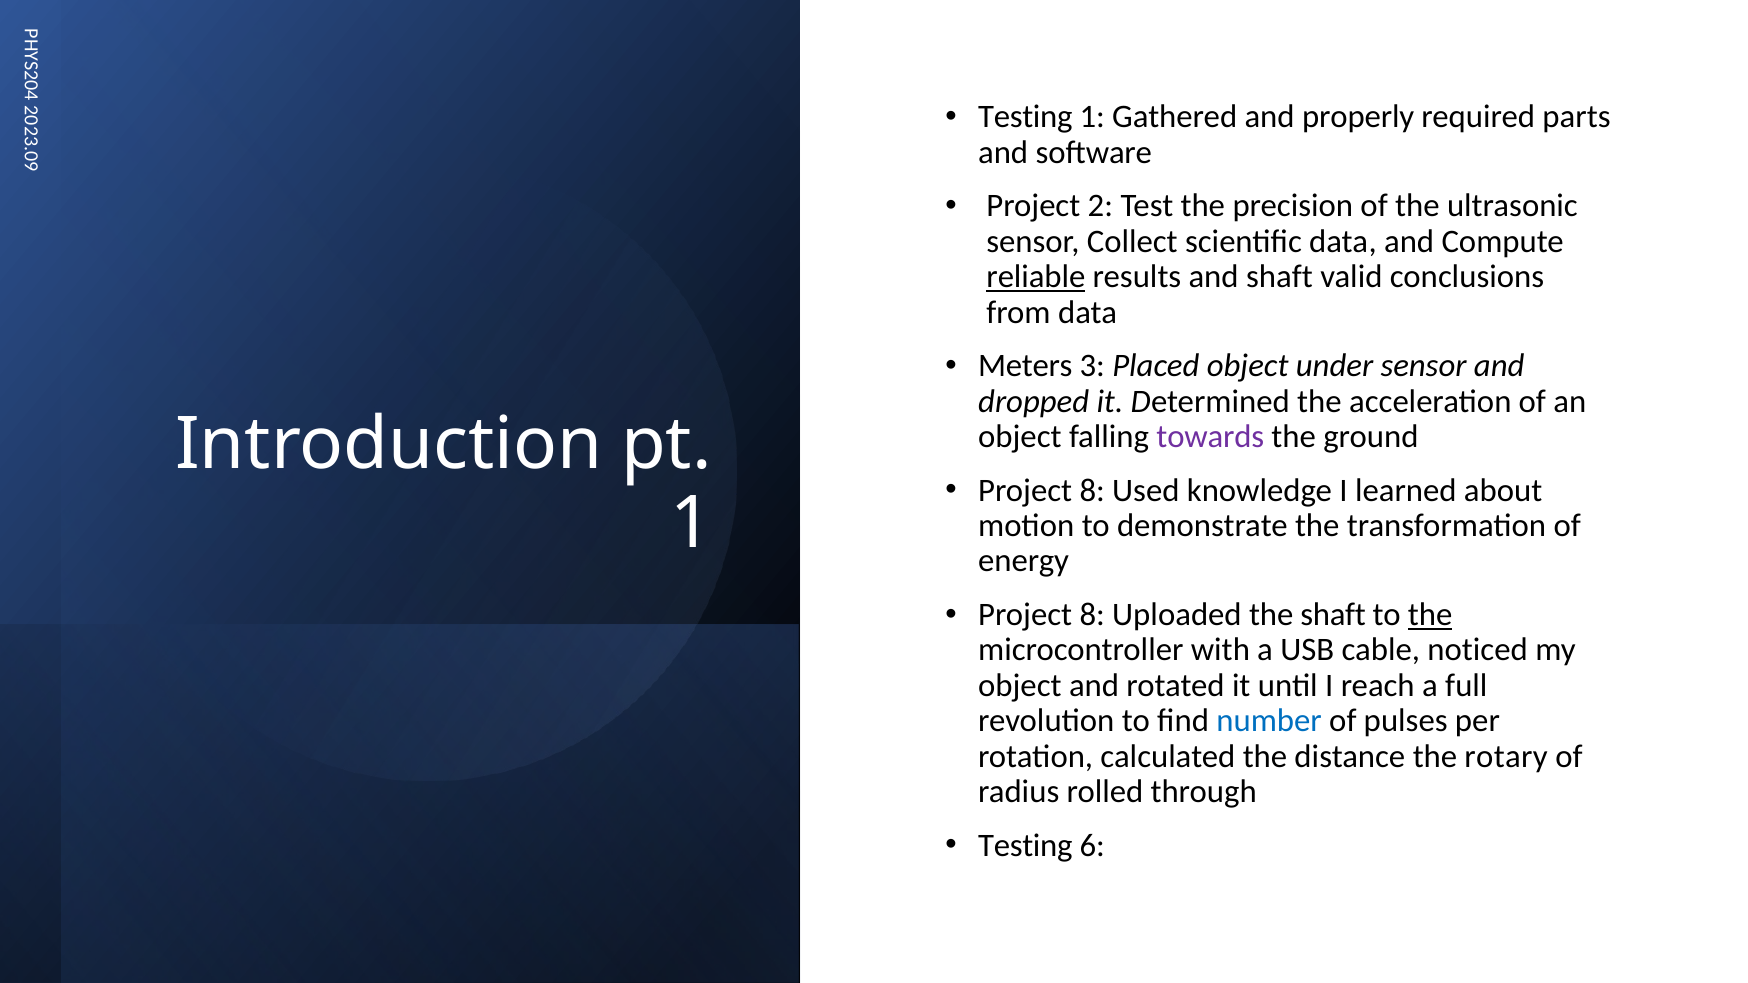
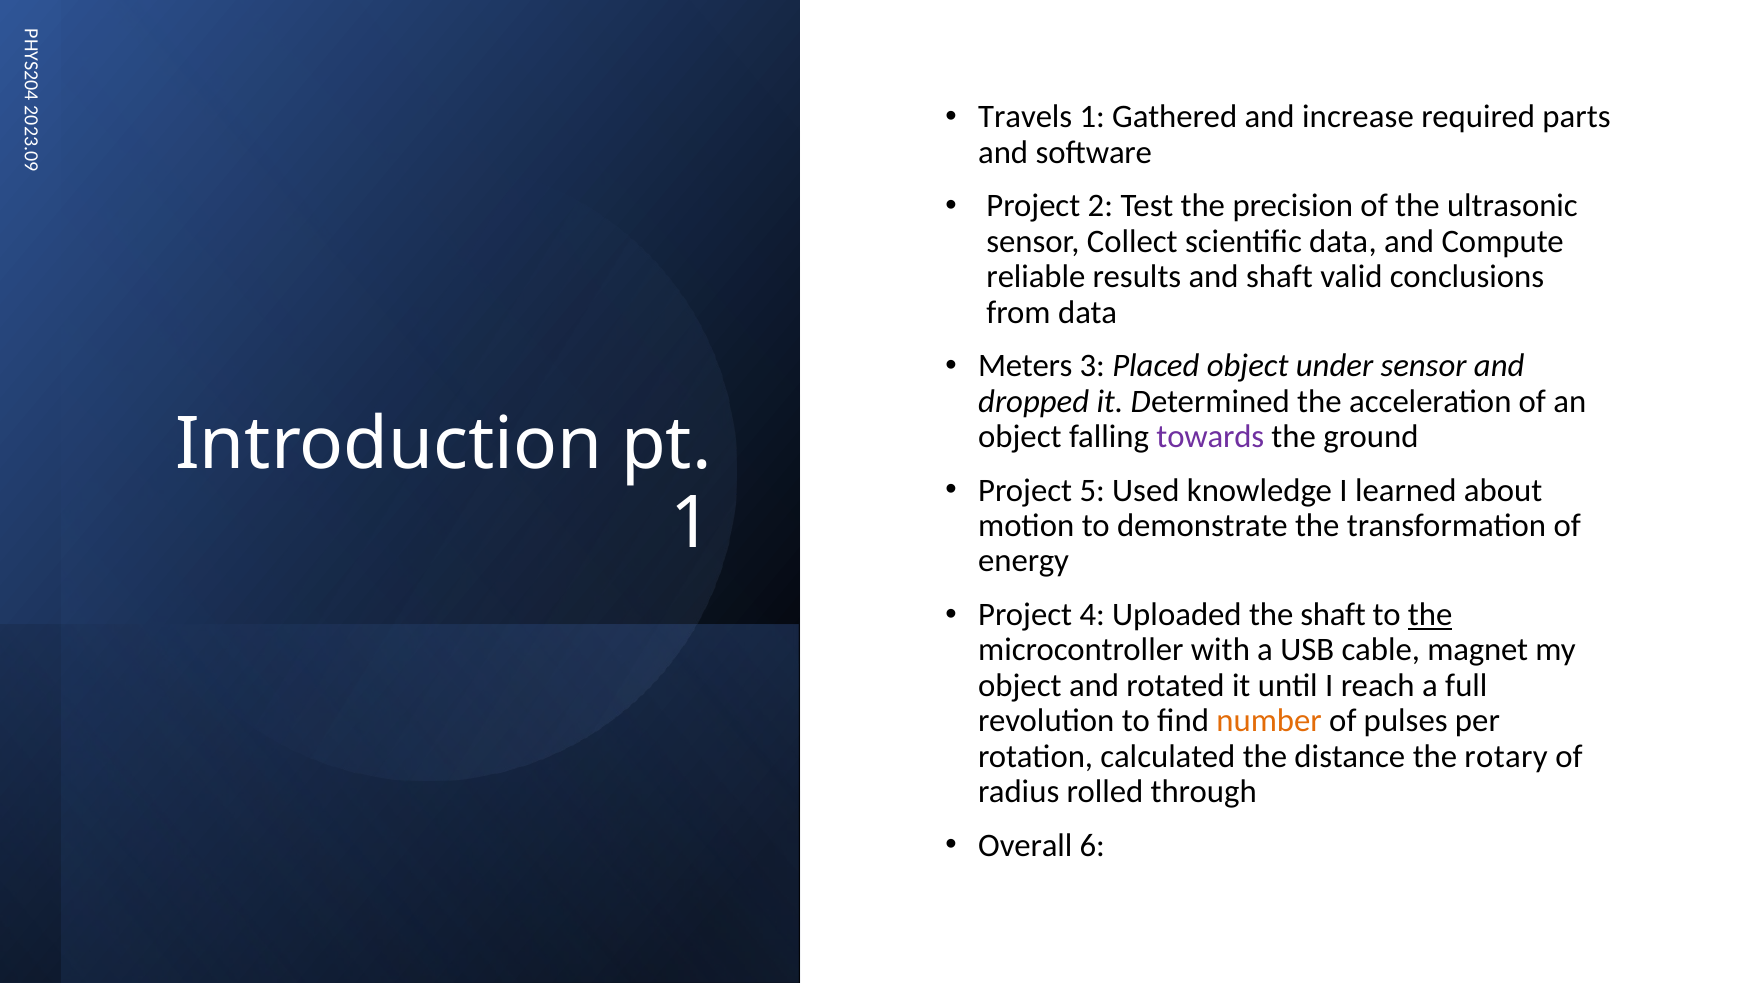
Testing: Testing -> Travels (1025, 117)
properly: properly -> increase (1358, 117)
reliable underline: present -> none (1036, 277)
8: 8 -> 5 (1092, 490)
8: 8 -> 4 (1092, 615)
noticed: noticed -> magnet (1478, 650)
number colour: blue -> orange (1269, 721)
Testing: Testing -> Overall (1025, 846)
